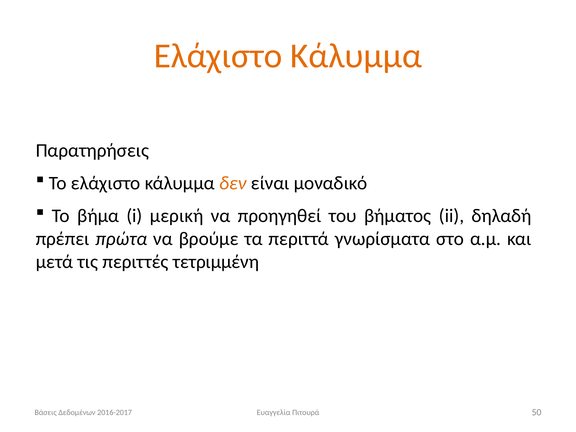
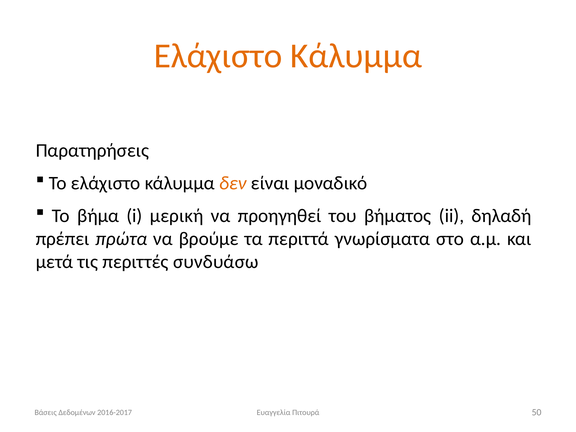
τετριμμένη: τετριμμένη -> συνδυάσω (216, 262)
